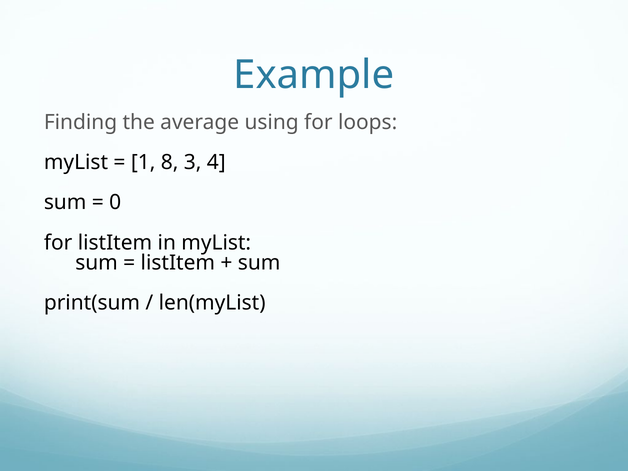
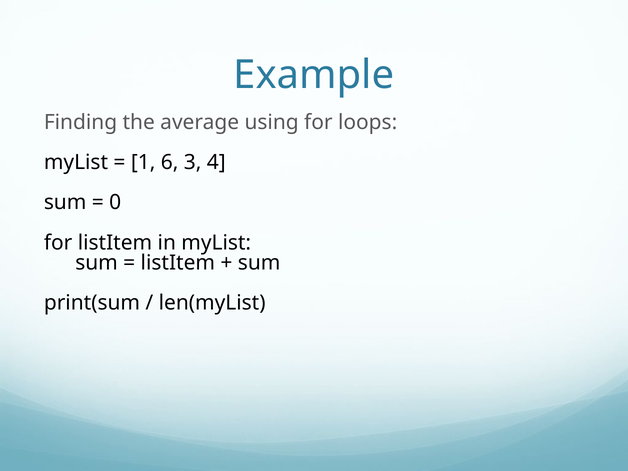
8: 8 -> 6 (170, 162)
